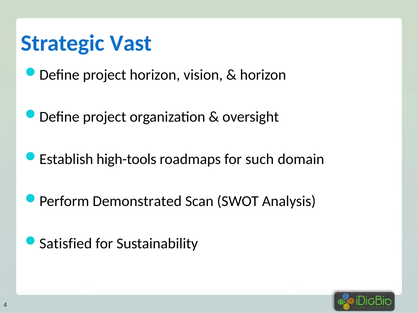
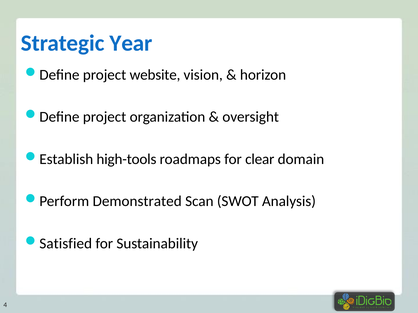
Vast: Vast -> Year (131, 43)
project horizon: horizon -> website (155, 75)
such: such -> clear (260, 159)
